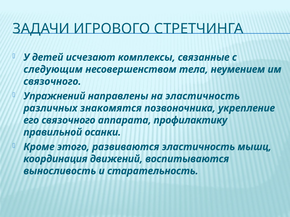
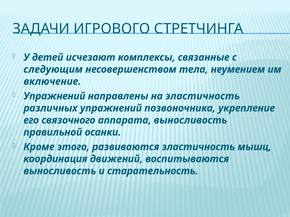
связочного: связочного -> включение (52, 82)
различных знакомятся: знакомятся -> упражнений (111, 108)
аппарата профилактику: профилактику -> выносливость (190, 120)
